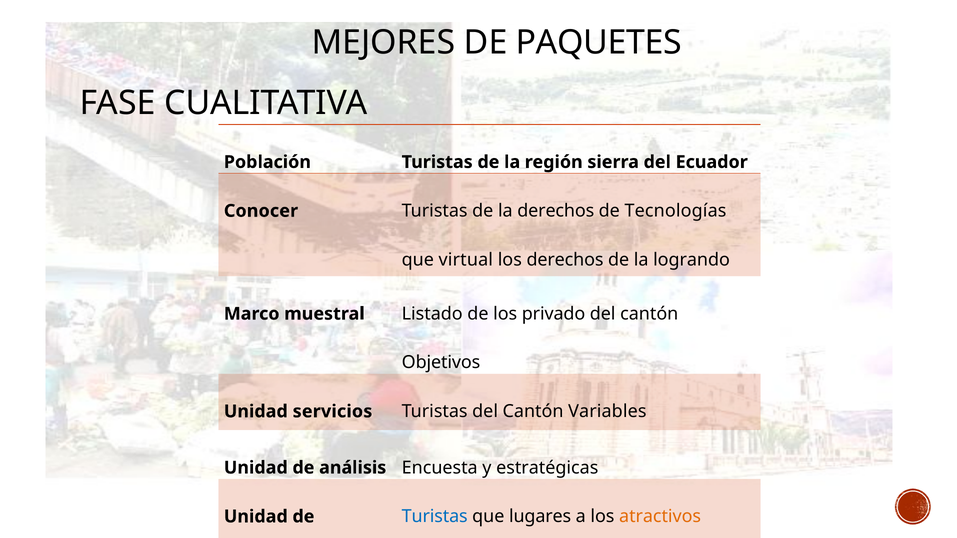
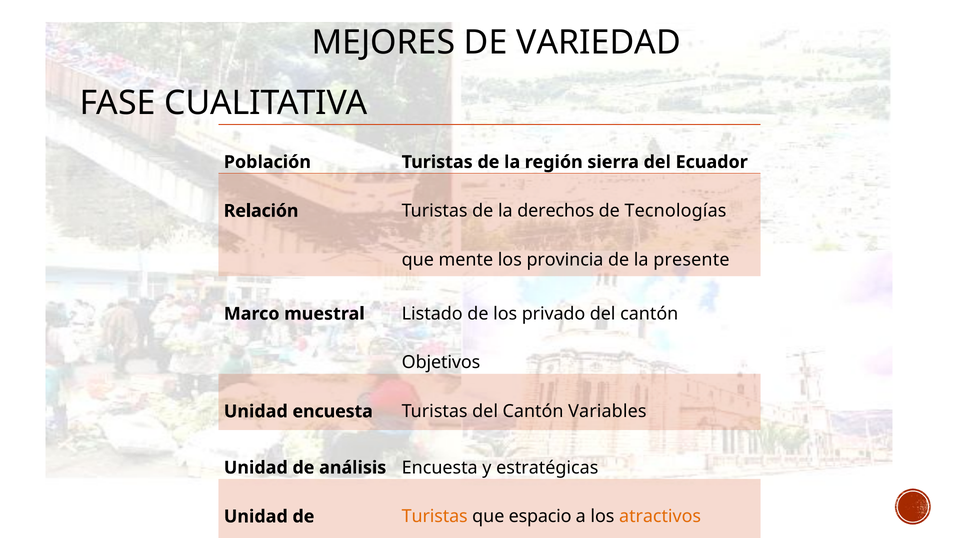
PAQUETES: PAQUETES -> VARIEDAD (599, 43)
Conocer: Conocer -> Relación (261, 211)
virtual: virtual -> mente (466, 260)
los derechos: derechos -> provincia (565, 260)
logrando: logrando -> presente (691, 260)
Unidad servicios: servicios -> encuesta (333, 412)
Turistas colour: blue -> orange (435, 517)
lugares: lugares -> espacio (540, 517)
